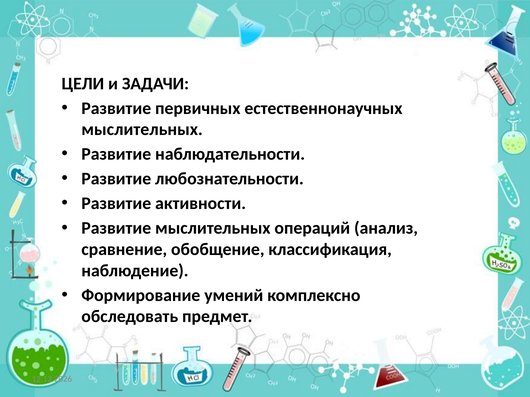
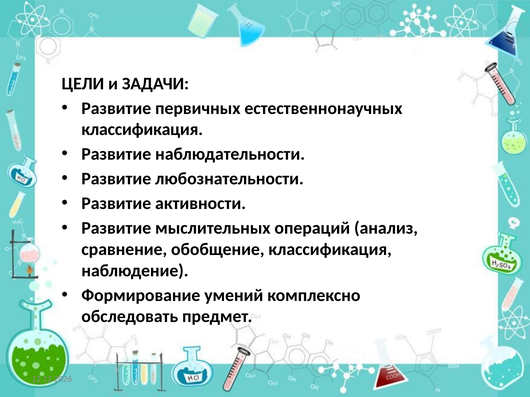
мыслительных: мыслительных -> классификация (142, 130)
